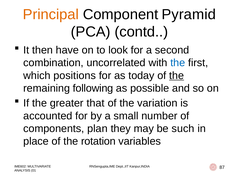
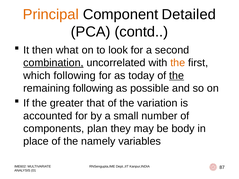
Pyramid: Pyramid -> Detailed (189, 14)
have: have -> what (67, 50)
combination underline: none -> present (53, 63)
the colour: blue -> orange (178, 63)
which positions: positions -> following (75, 76)
such: such -> body (183, 129)
rotation: rotation -> namely (98, 142)
